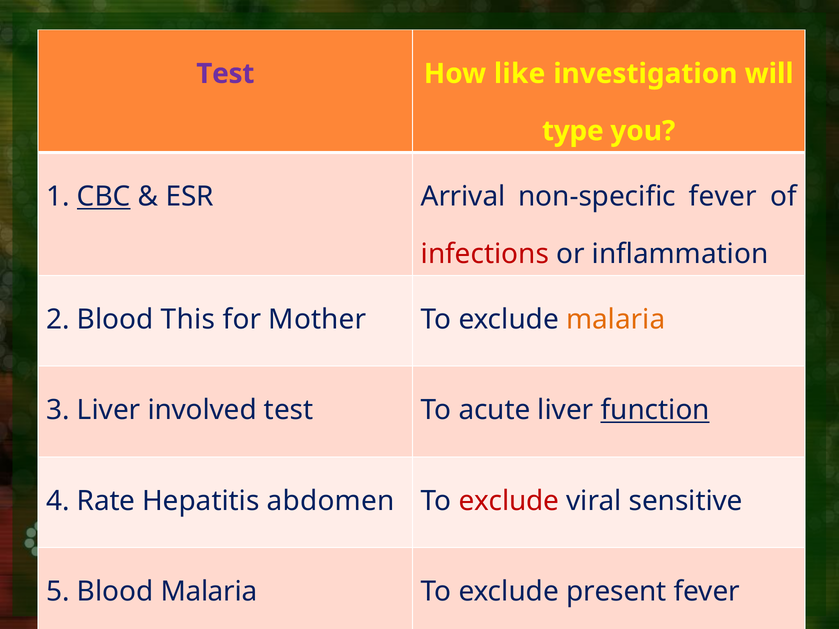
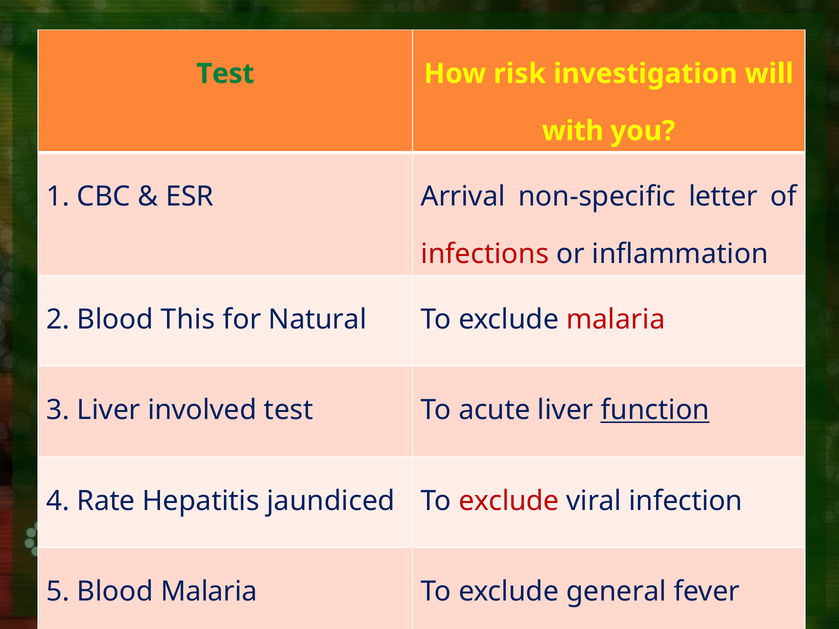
Test colour: purple -> green (225, 74)
like: like -> risk (520, 74)
type: type -> with (573, 131)
CBC underline: present -> none (104, 197)
non-specific fever: fever -> letter (723, 197)
Mother: Mother -> Natural (318, 320)
malaria colour: orange -> red (616, 320)
abdomen: abdomen -> jaundiced (331, 501)
sensitive: sensitive -> infection (686, 501)
present: present -> general (616, 592)
